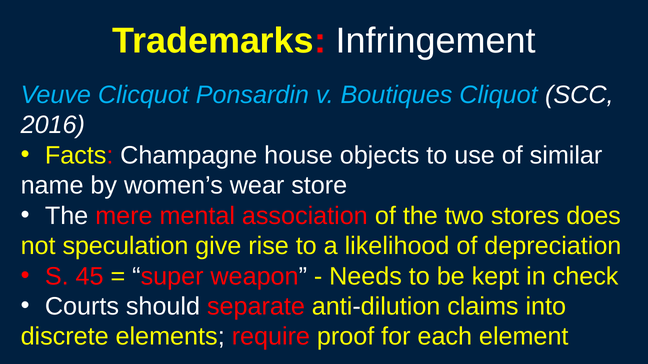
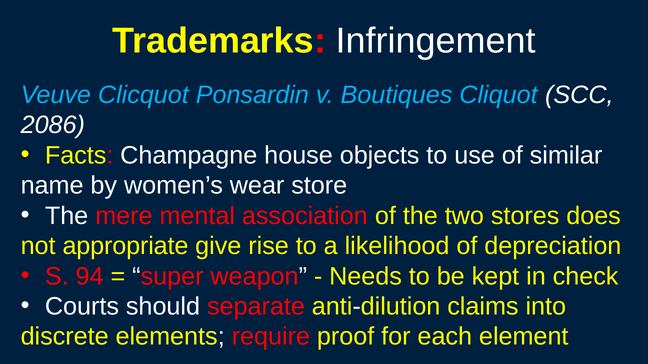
2016: 2016 -> 2086 (53, 125)
speculation: speculation -> appropriate (125, 246)
45: 45 -> 94 (90, 277)
